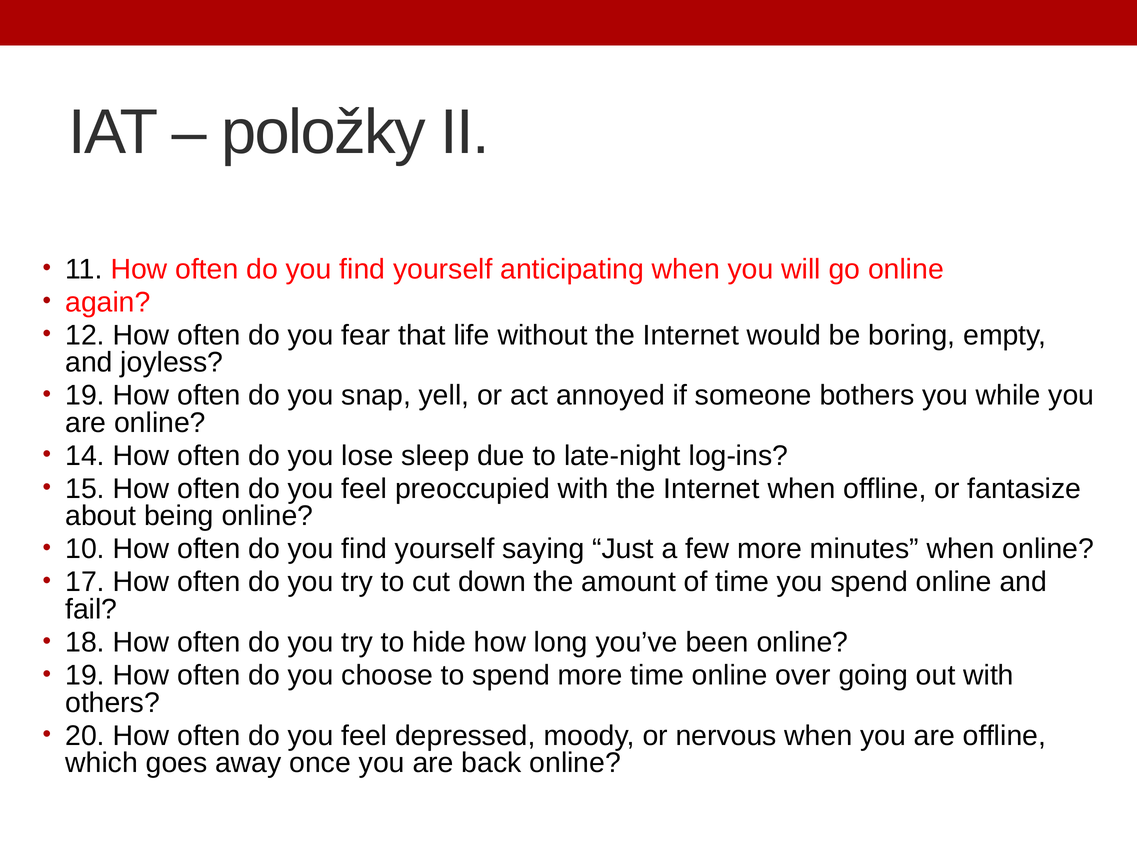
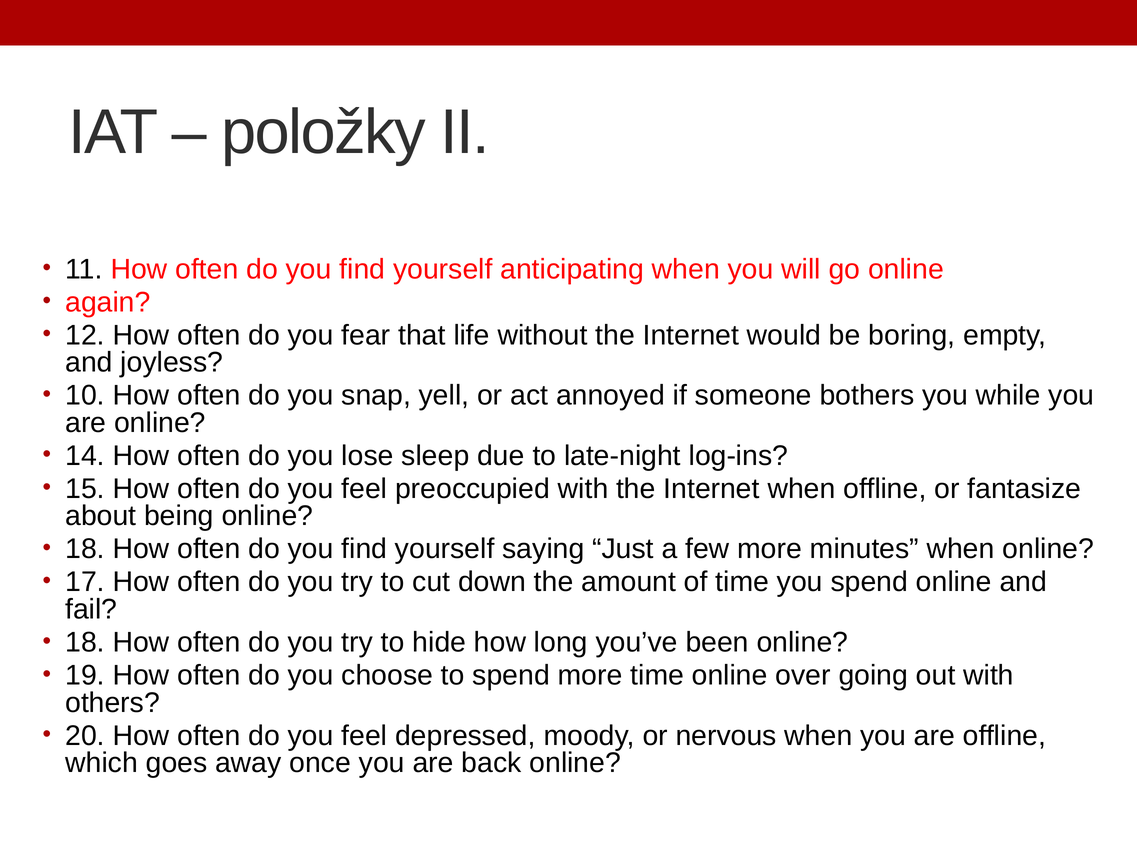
19: 19 -> 10 (85, 395)
10: 10 -> 18 (85, 549)
